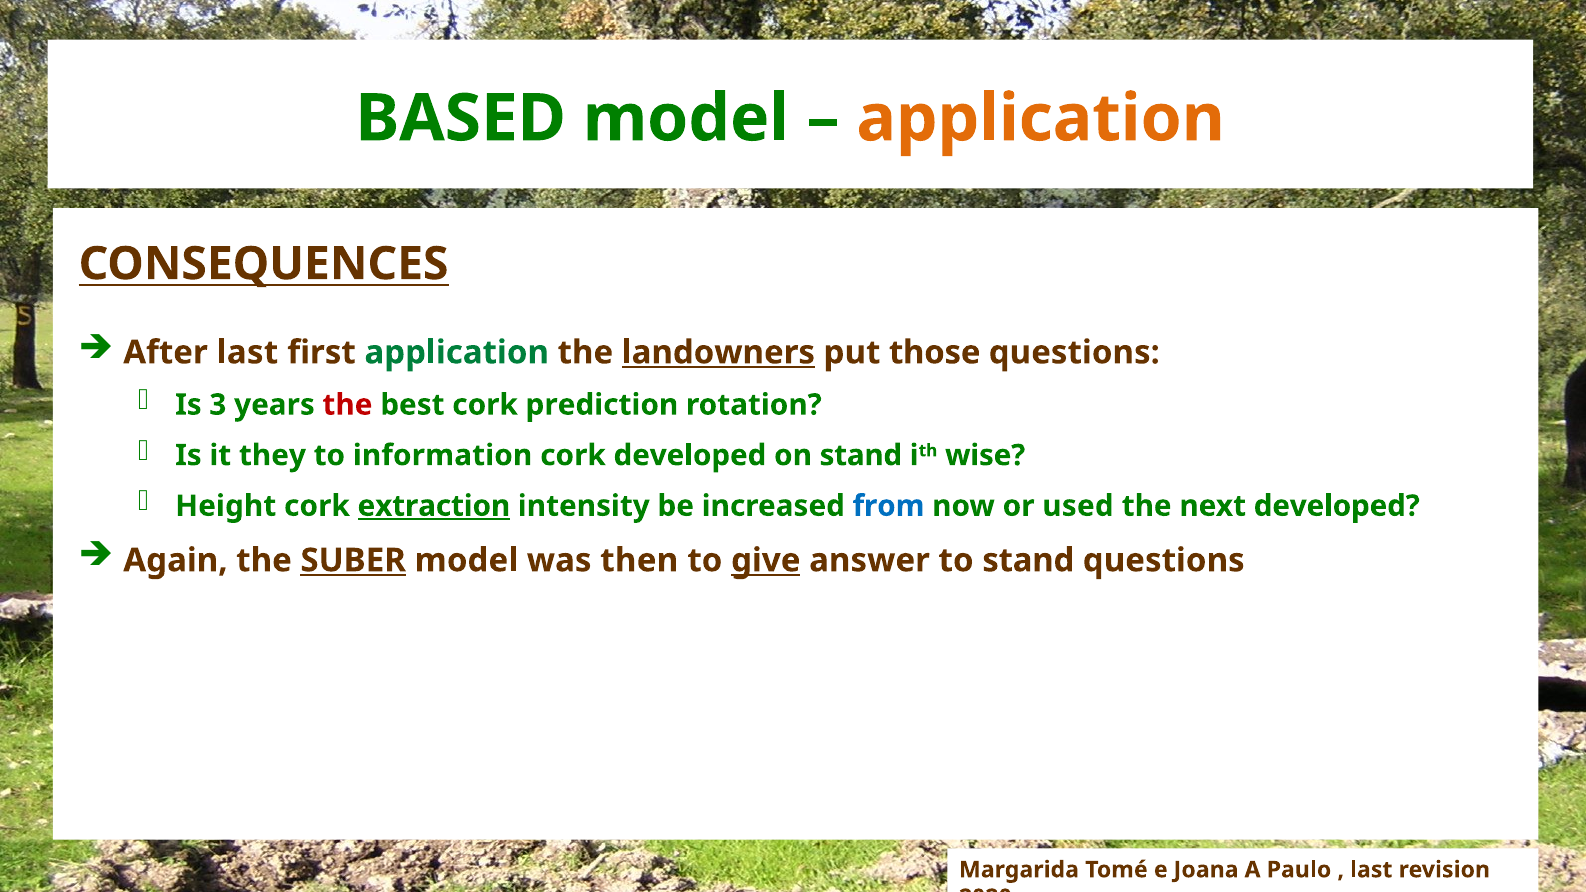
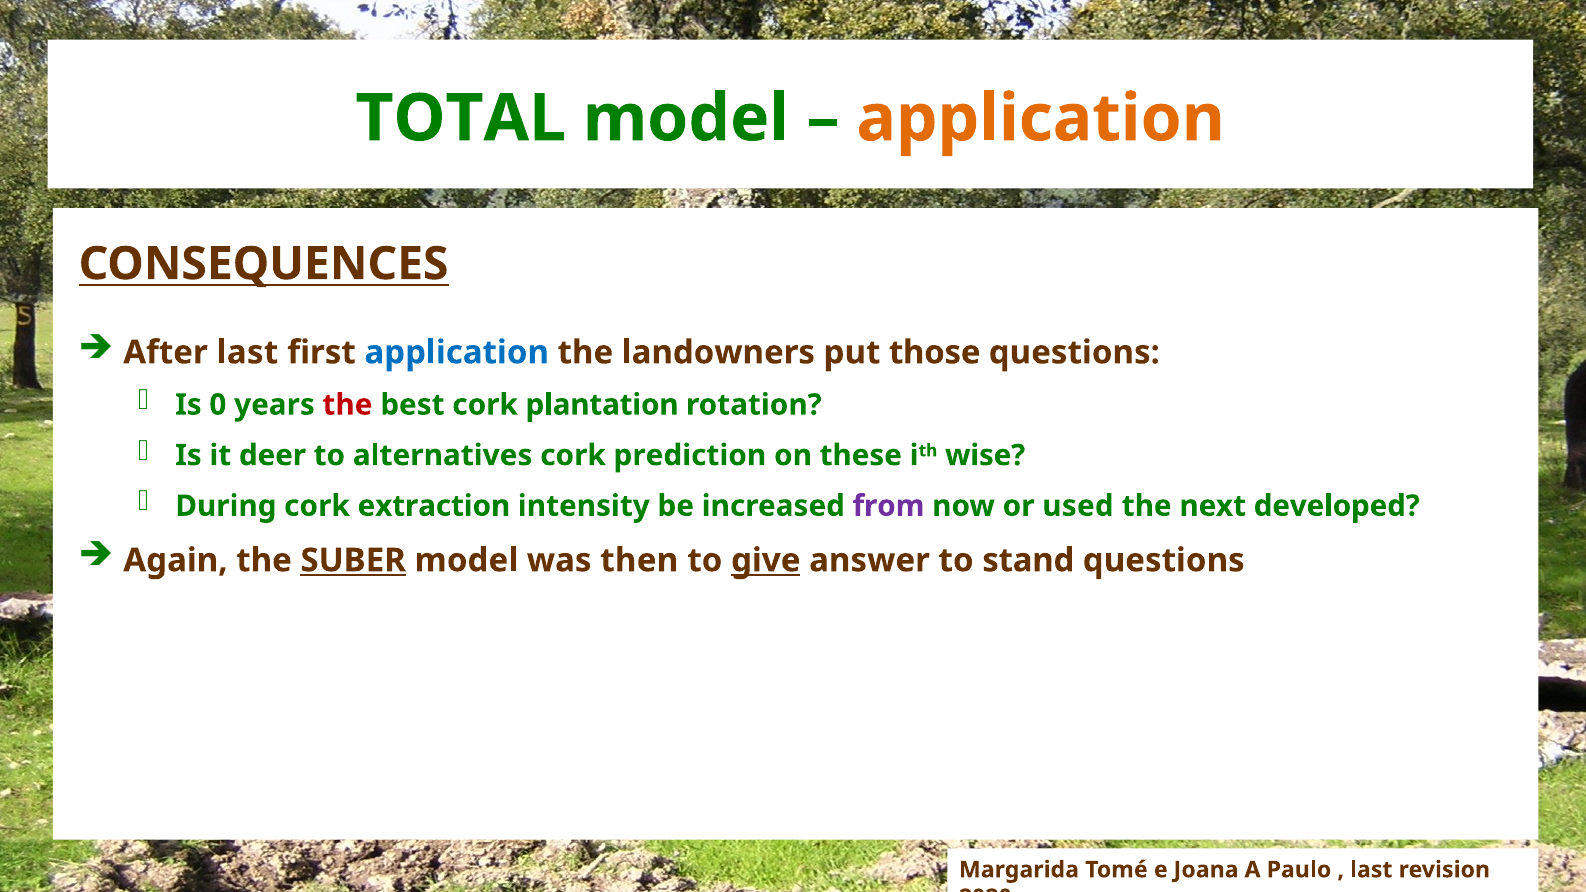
BASED: BASED -> TOTAL (461, 119)
application colour: green -> blue (457, 353)
landowners underline: present -> none (718, 353)
3: 3 -> 0 (218, 405)
prediction: prediction -> plantation (602, 405)
they: they -> deer (272, 455)
information: information -> alternatives (443, 455)
cork developed: developed -> prediction (690, 455)
on stand: stand -> these (861, 455)
Height: Height -> During (226, 506)
extraction underline: present -> none (434, 506)
from colour: blue -> purple (889, 506)
